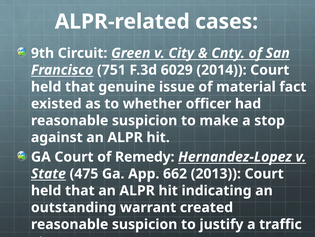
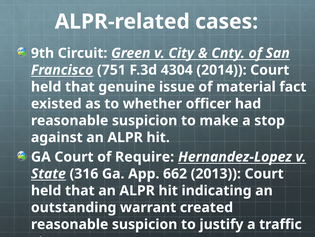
6029: 6029 -> 4304 (177, 70)
Remedy: Remedy -> Require (145, 156)
475: 475 -> 316 (84, 173)
